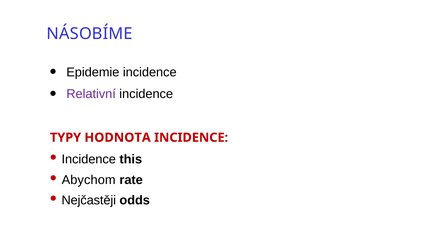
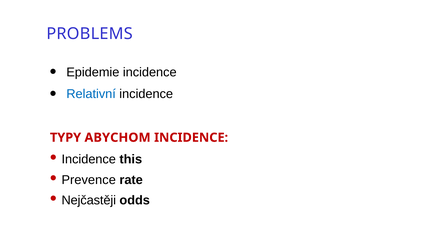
NÁSOBÍME: NÁSOBÍME -> PROBLEMS (90, 34)
Relativní colour: purple -> blue (91, 94)
HODNOTA: HODNOTA -> ABYCHOM (118, 137)
Abychom: Abychom -> Prevence (89, 180)
